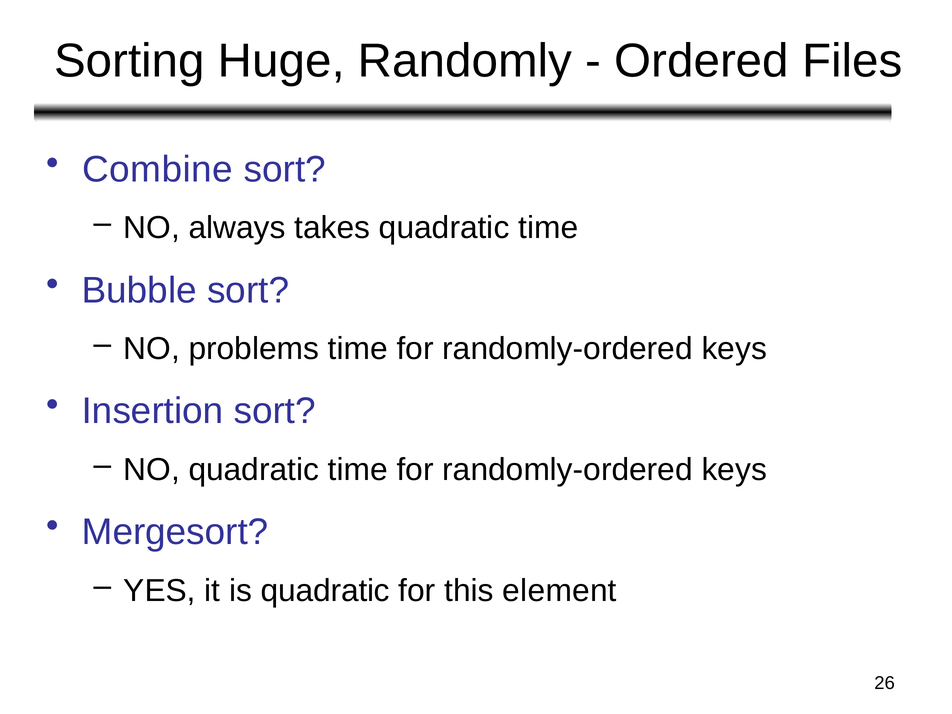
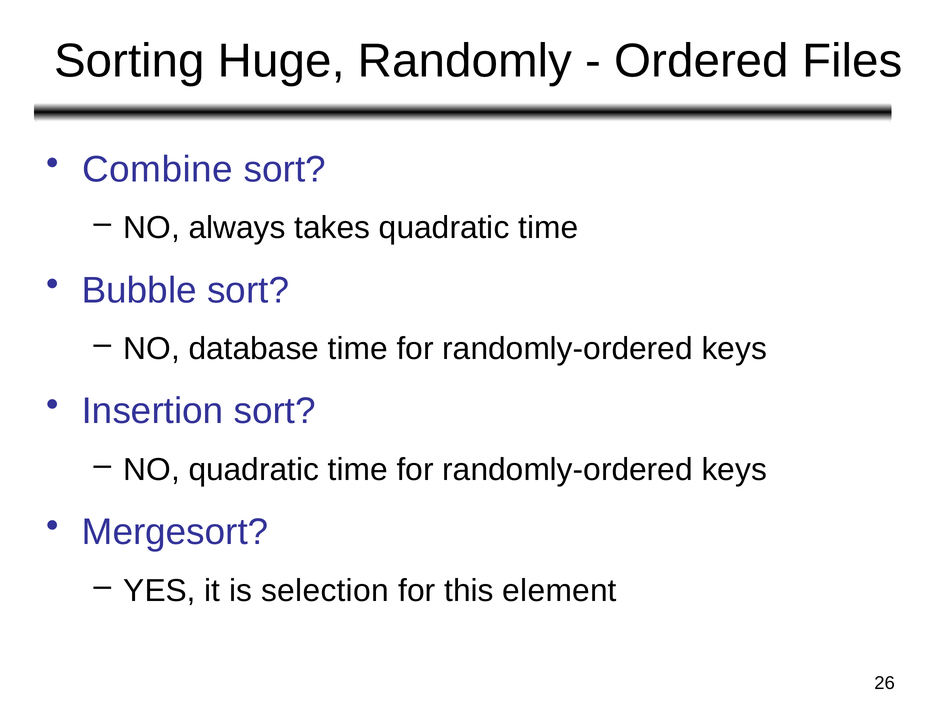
problems: problems -> database (254, 349)
is quadratic: quadratic -> selection (325, 591)
